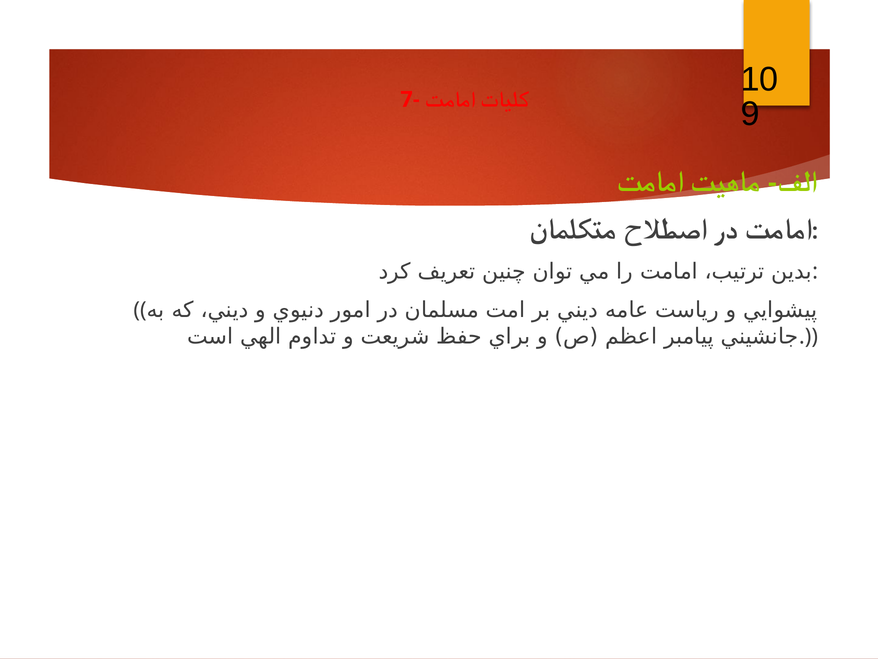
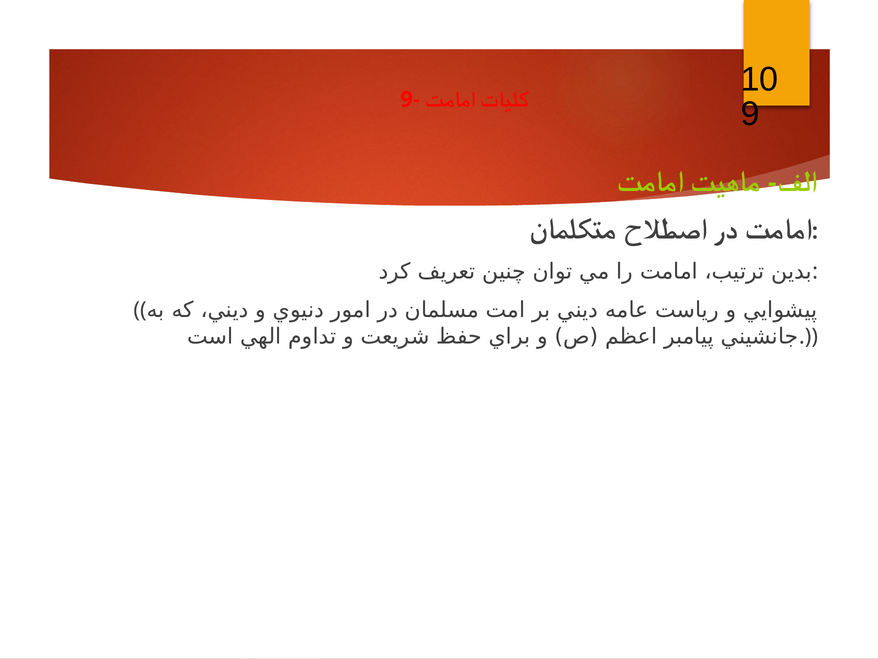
7-: 7- -> 9- (410, 99)
